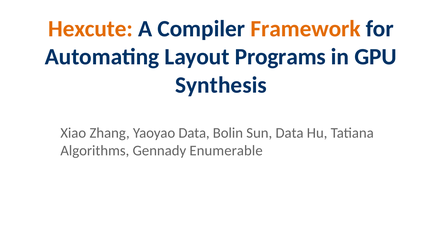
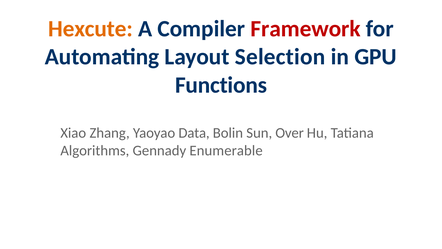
Framework colour: orange -> red (306, 29)
Programs: Programs -> Selection (280, 57)
Synthesis: Synthesis -> Functions (221, 85)
Sun Data: Data -> Over (290, 133)
